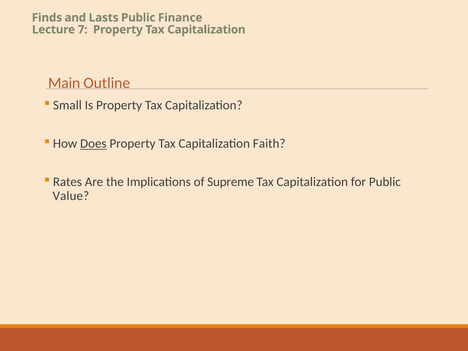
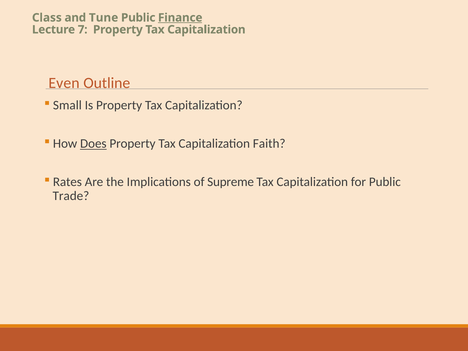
Finds: Finds -> Class (47, 18)
Lasts: Lasts -> Tune (104, 18)
Finance underline: none -> present (180, 18)
Main: Main -> Even (64, 83)
Value: Value -> Trade (71, 196)
